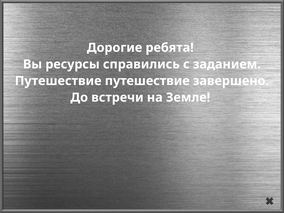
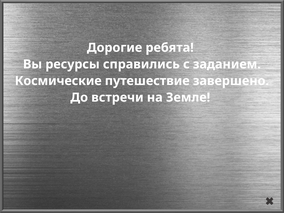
Путешествие: Путешествие -> Космические (58, 81)
